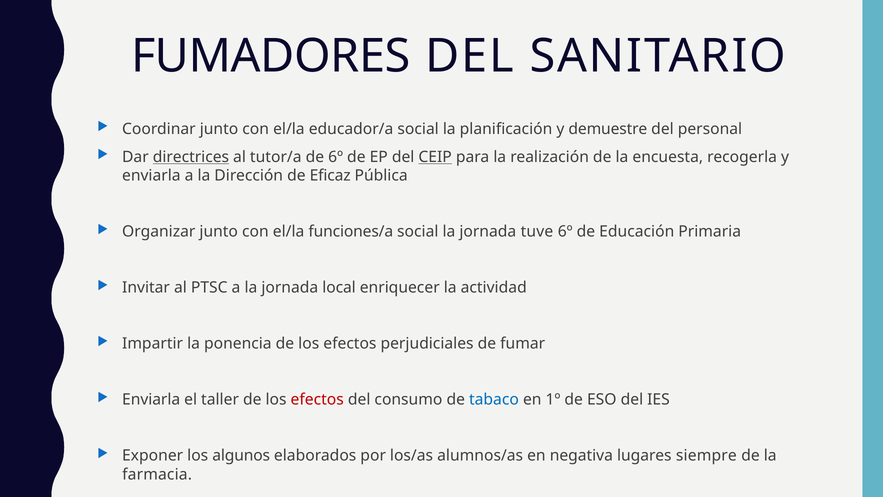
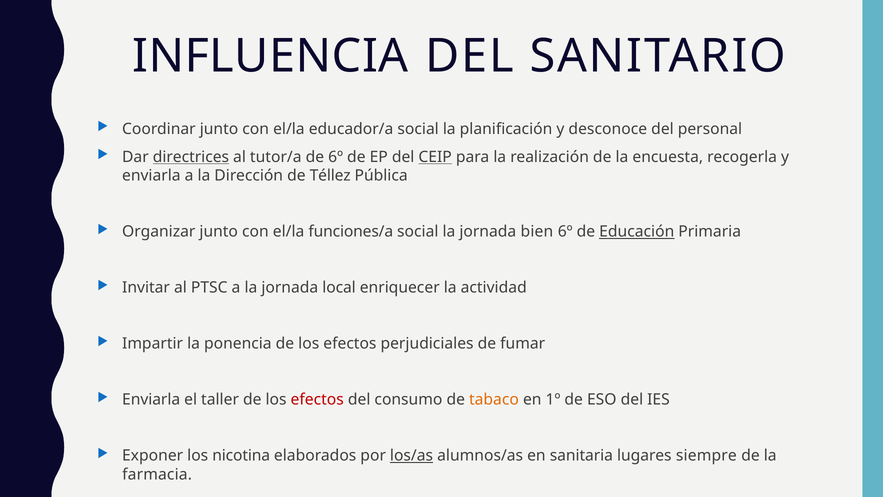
FUMADORES: FUMADORES -> INFLUENCIA (270, 56)
demuestre: demuestre -> desconoce (608, 129)
Eficaz: Eficaz -> Téllez (330, 176)
tuve: tuve -> bien (537, 232)
Educación underline: none -> present (637, 232)
tabaco colour: blue -> orange (494, 399)
algunos: algunos -> nicotina (241, 455)
los/as underline: none -> present (412, 455)
negativa: negativa -> sanitaria (581, 455)
